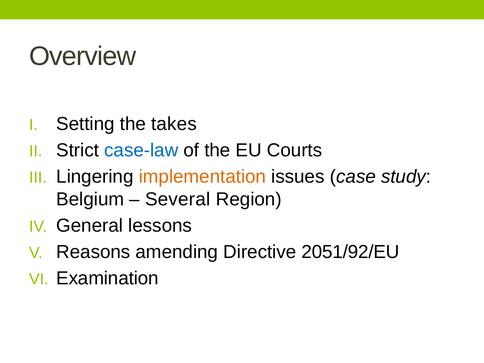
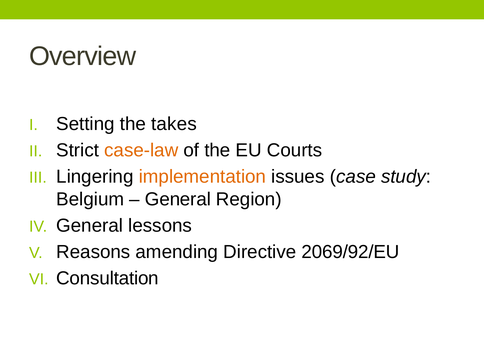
case-law colour: blue -> orange (141, 150)
Several: Several -> General (178, 199)
2051/92/EU: 2051/92/EU -> 2069/92/EU (351, 252)
Examination: Examination -> Consultation (108, 278)
